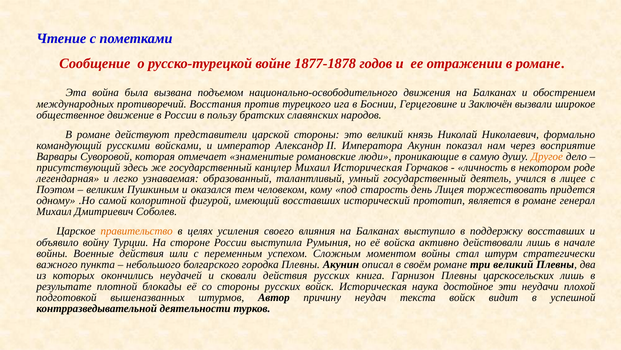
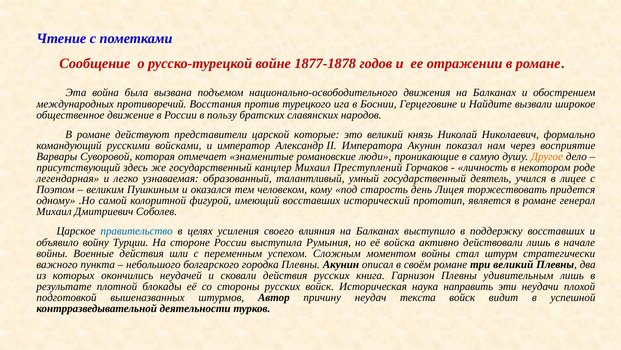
Заключён: Заключён -> Найдите (490, 104)
царской стороны: стороны -> которые (317, 134)
Михаил Историческая: Историческая -> Преступлений (368, 167)
правительство colour: orange -> blue (137, 231)
царскосельских: царскосельских -> удивительным (518, 275)
достойное: достойное -> направить (468, 286)
